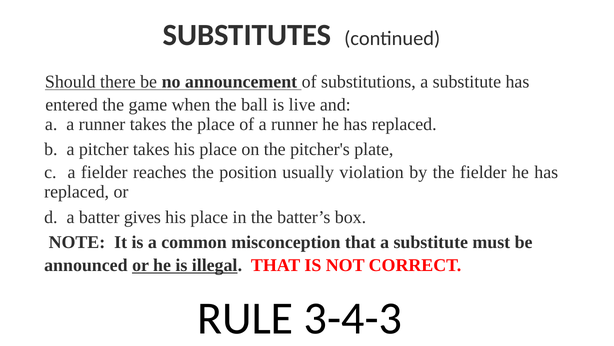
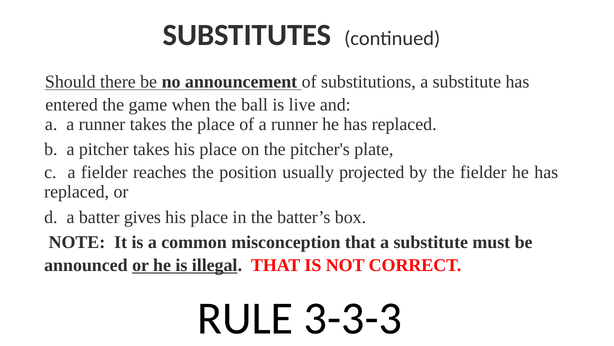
violation: violation -> projected (372, 172)
3-4-3: 3-4-3 -> 3-3-3 (353, 318)
